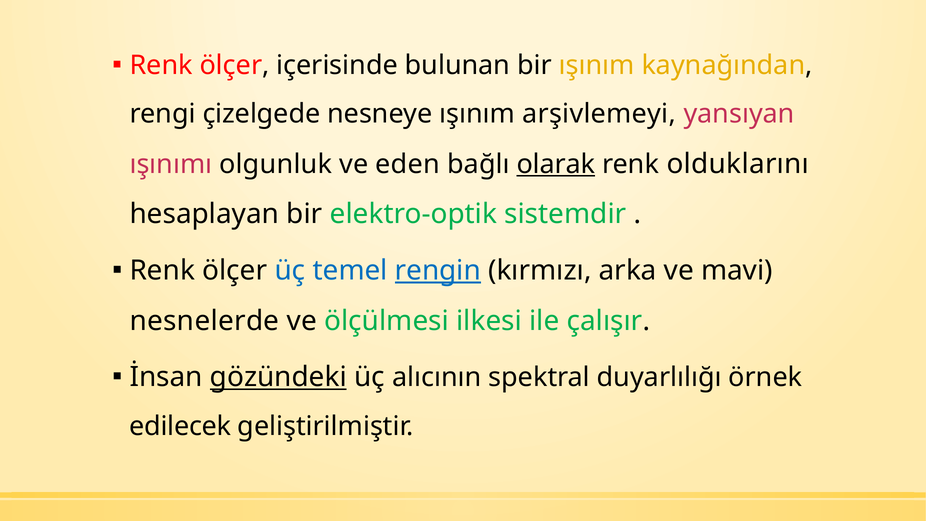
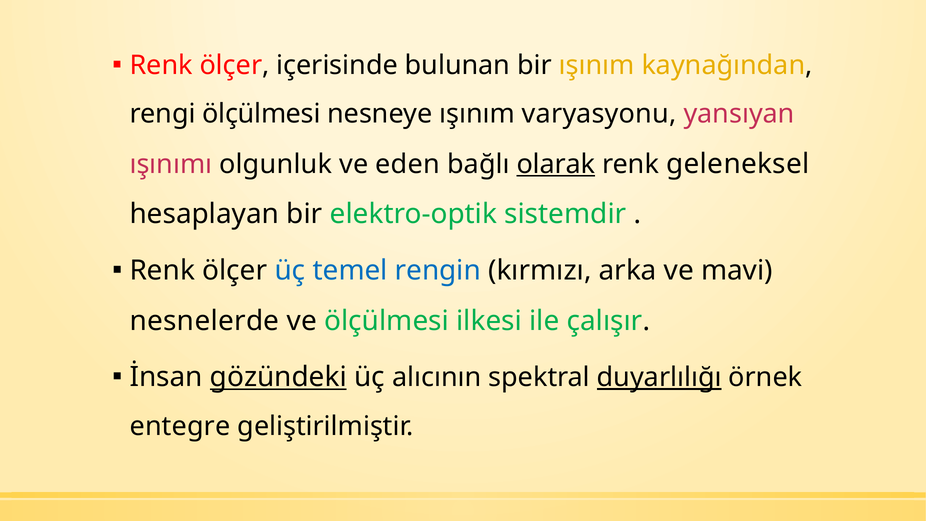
rengi çizelgede: çizelgede -> ölçülmesi (262, 114)
arşivlemeyi: arşivlemeyi -> varyasyonu (599, 114)
olduklarını: olduklarını -> geleneksel (738, 164)
rengin underline: present -> none (438, 270)
duyarlılığı underline: none -> present (659, 377)
edilecek: edilecek -> entegre (180, 426)
